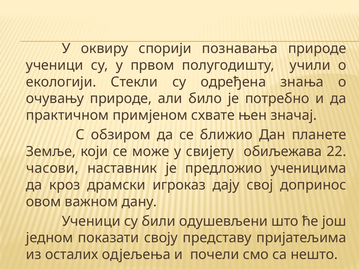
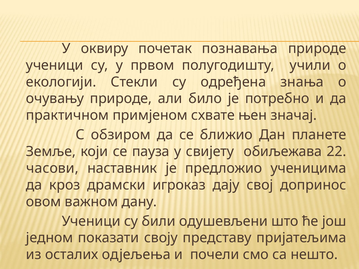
спорији: спорији -> почетак (165, 49)
може: може -> пауза (151, 152)
